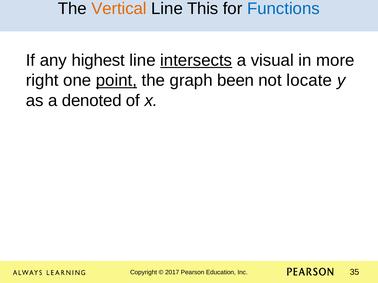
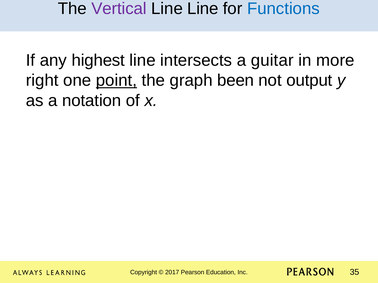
Vertical colour: orange -> purple (119, 9)
Line This: This -> Line (203, 9)
intersects underline: present -> none (196, 60)
visual: visual -> guitar (272, 60)
locate: locate -> output (309, 81)
denoted: denoted -> notation (92, 101)
